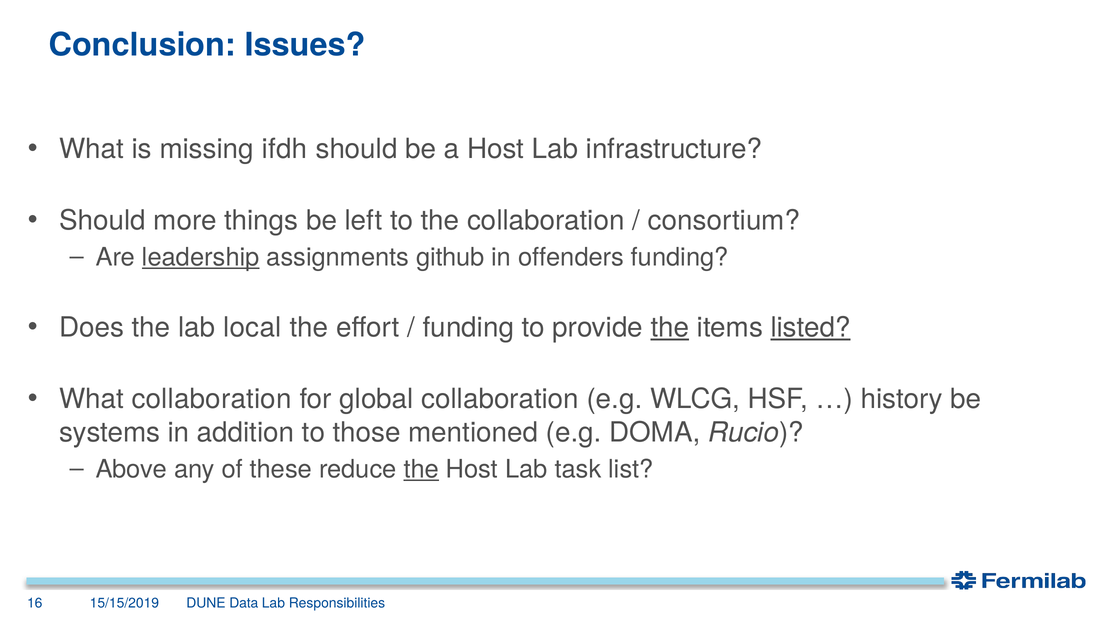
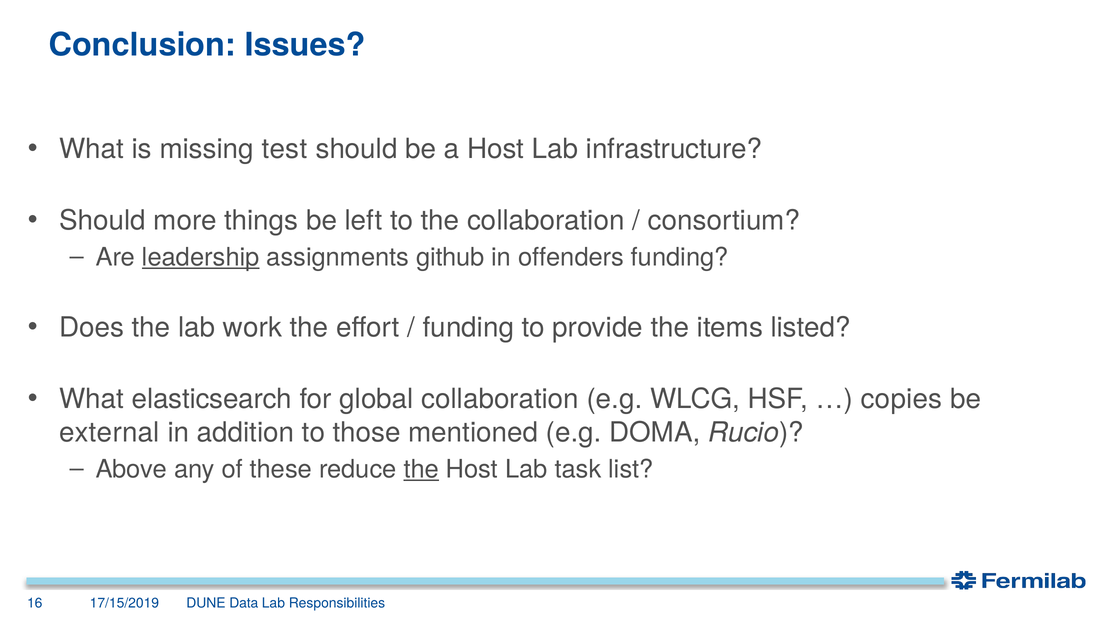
ifdh: ifdh -> test (285, 149)
local: local -> work (252, 328)
the underline: present -> none (670, 328)
listed underline: present -> none (811, 328)
What collaboration: collaboration -> elasticsearch (212, 399)
history: history -> copies (901, 399)
systems: systems -> external (109, 432)
15/15/2019: 15/15/2019 -> 17/15/2019 (124, 603)
